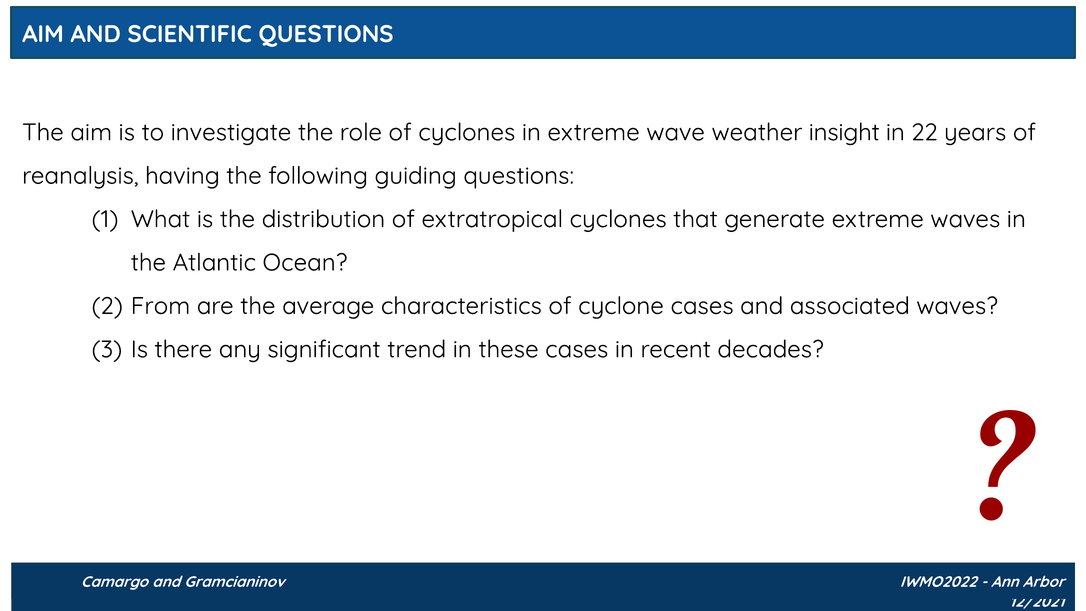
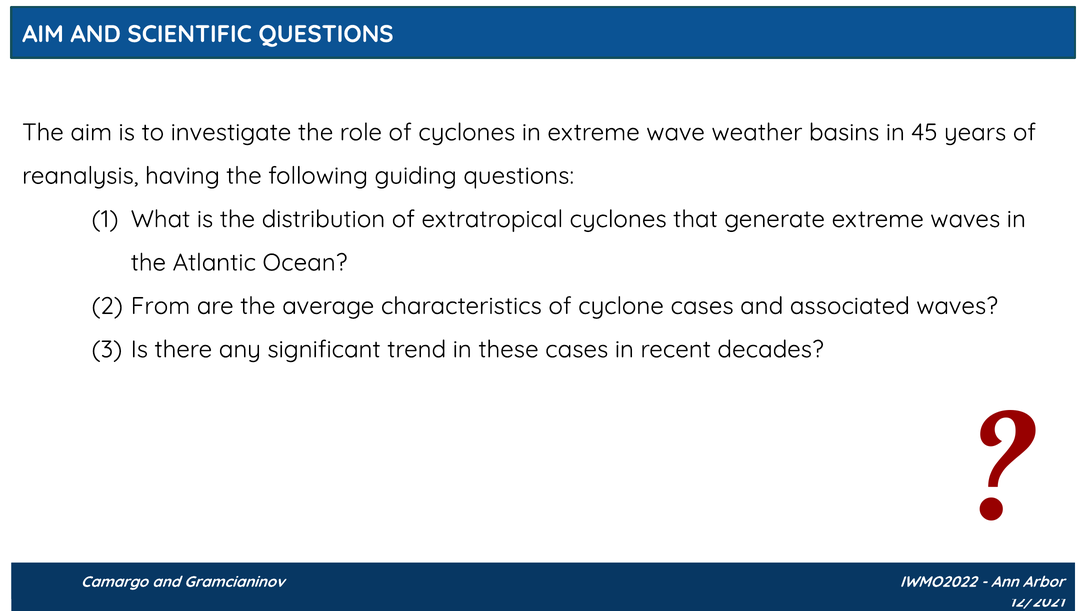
insight: insight -> basins (844, 132)
22: 22 -> 45 (924, 132)
